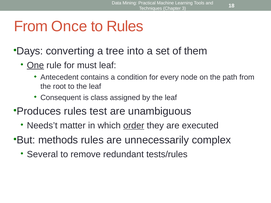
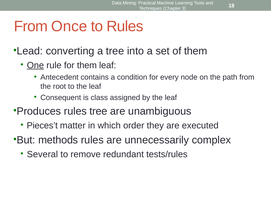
Days: Days -> Lead (30, 51)
for must: must -> them (87, 65)
rules test: test -> tree (98, 111)
Needs’t: Needs’t -> Pieces’t (42, 126)
order underline: present -> none (134, 126)
